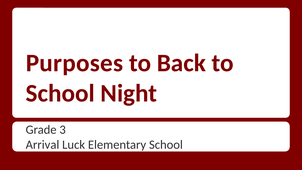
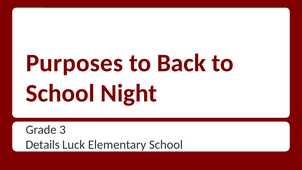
Arrival: Arrival -> Details (43, 145)
